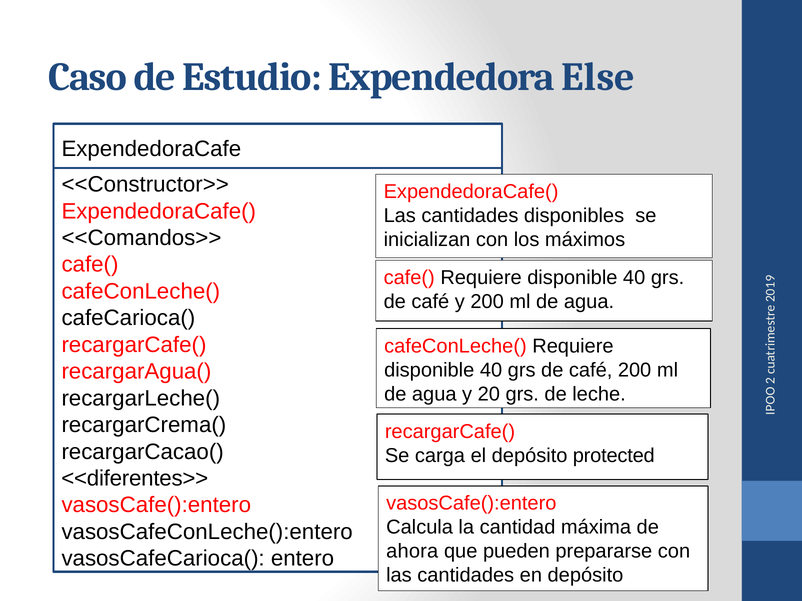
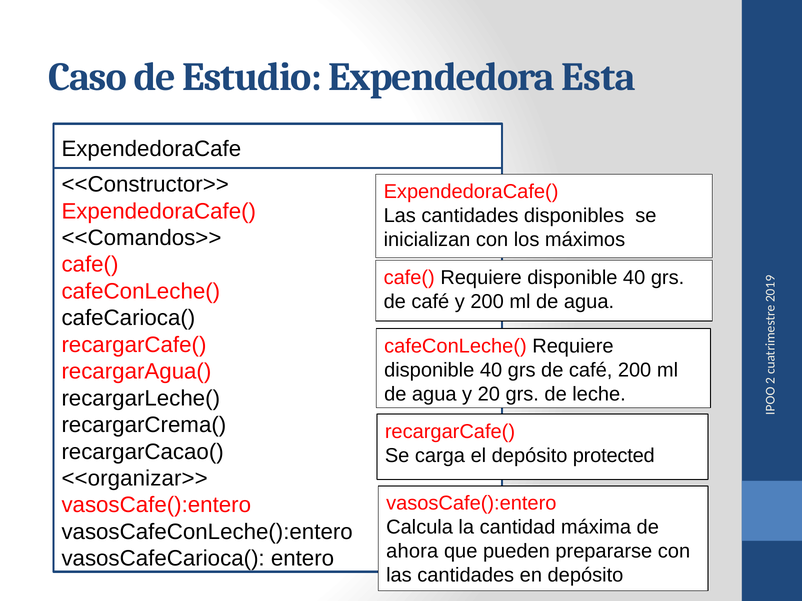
Else: Else -> Esta (598, 77)
<<diferentes>>: <<diferentes>> -> <<organizar>> (135, 479)
